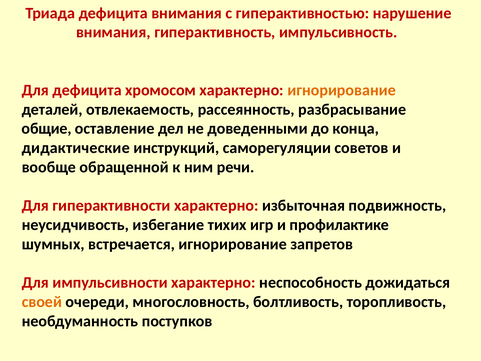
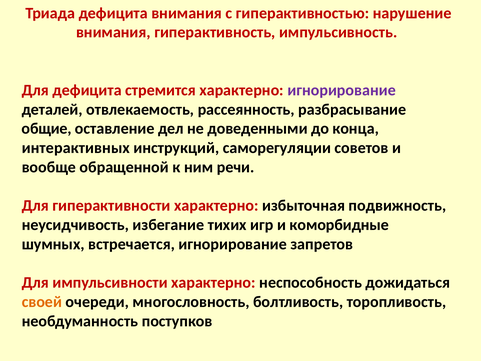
хромосом: хромосом -> стремится (161, 90)
игнорирование colour: orange -> purple (342, 90)
дидактические: дидактические -> интерактивных (76, 148)
профилактике: профилактике -> коморбидные (339, 225)
